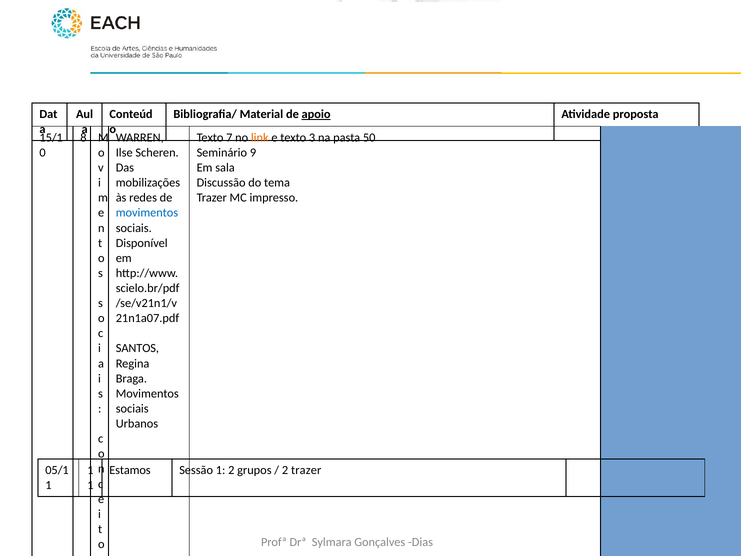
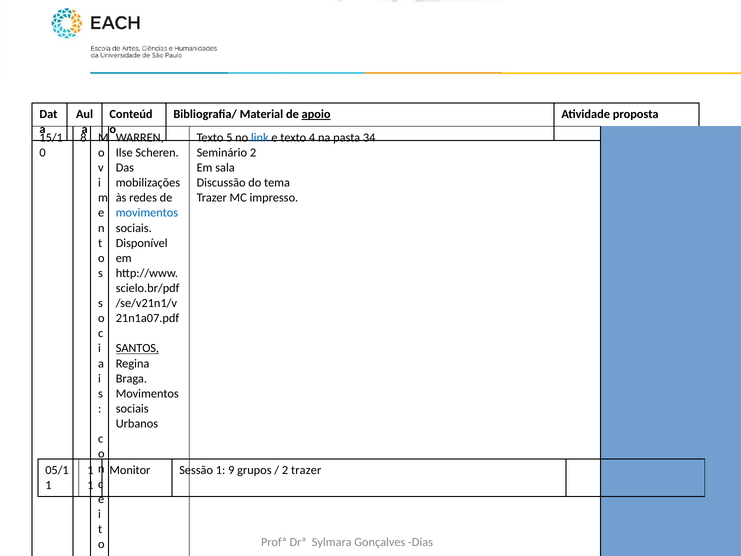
Texto 7: 7 -> 5 (229, 138)
link colour: orange -> blue (260, 138)
3: 3 -> 4 (312, 138)
50: 50 -> 34 (369, 138)
Seminário 9: 9 -> 2 (253, 153)
SANTOS underline: none -> present (137, 348)
Estamos: Estamos -> Monitor (130, 470)
1 2: 2 -> 9 (231, 470)
